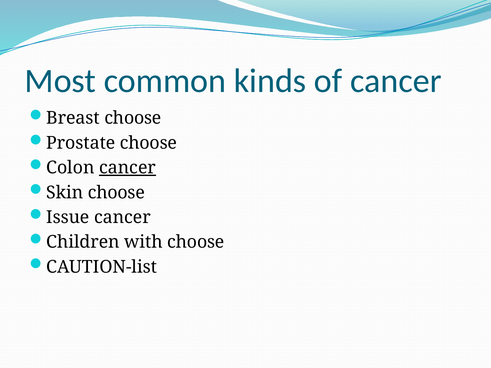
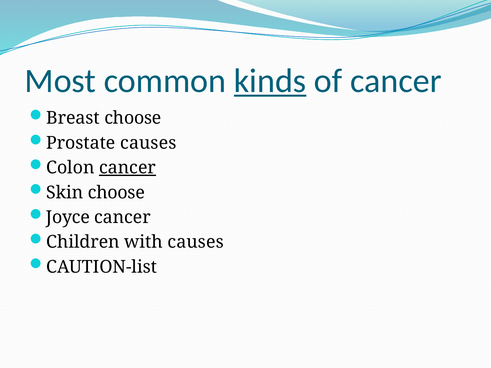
kinds underline: none -> present (270, 81)
Prostate choose: choose -> causes (148, 143)
Issue: Issue -> Joyce (68, 217)
with choose: choose -> causes (196, 242)
